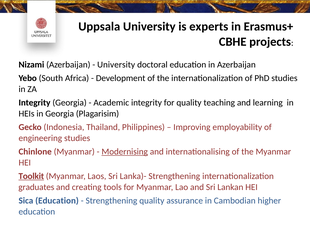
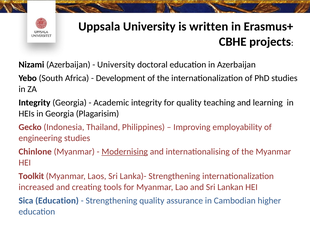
experts: experts -> written (209, 26)
Toolkit underline: present -> none (31, 176)
graduates: graduates -> increased (36, 188)
